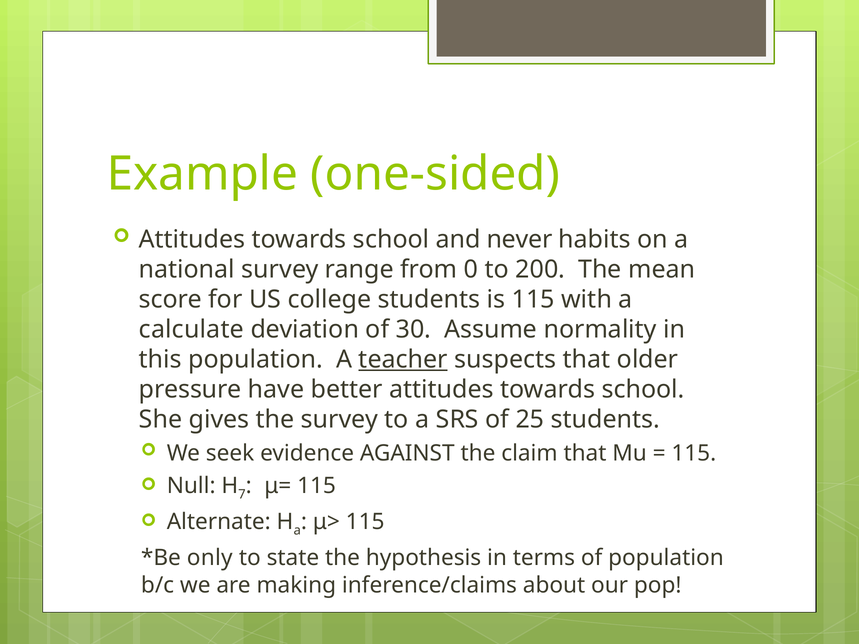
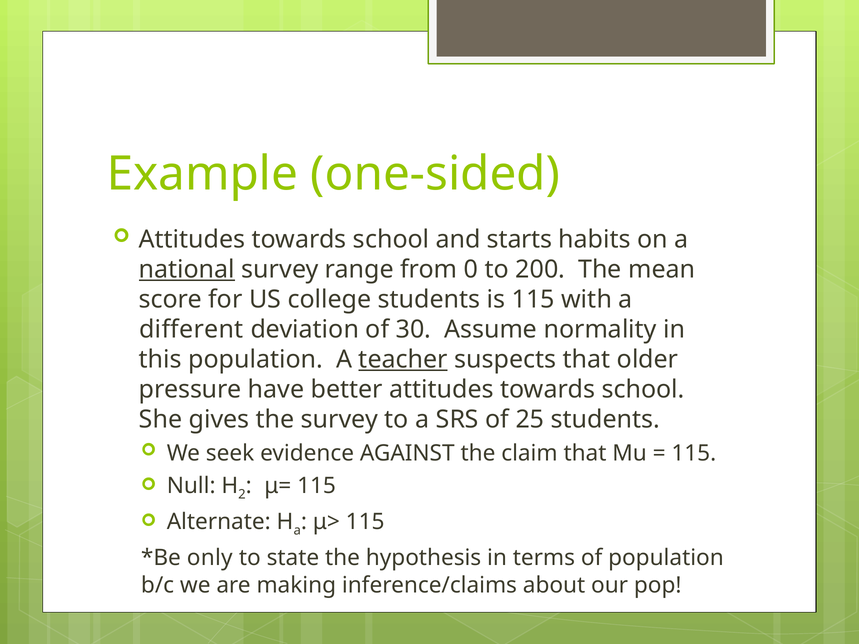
never: never -> starts (520, 239)
national underline: none -> present (187, 269)
calculate: calculate -> different (191, 330)
7: 7 -> 2 (242, 495)
